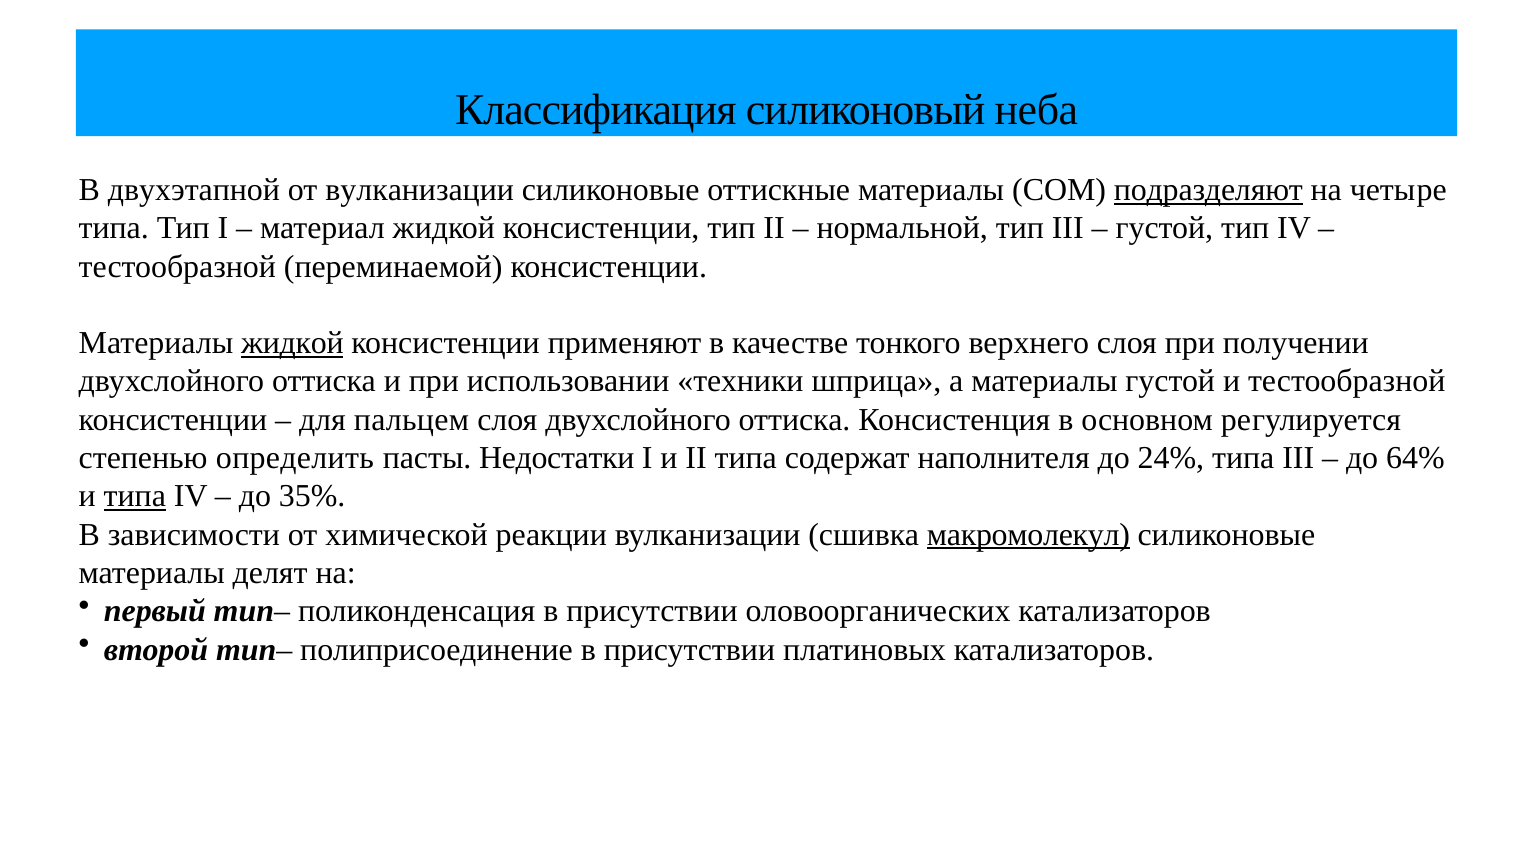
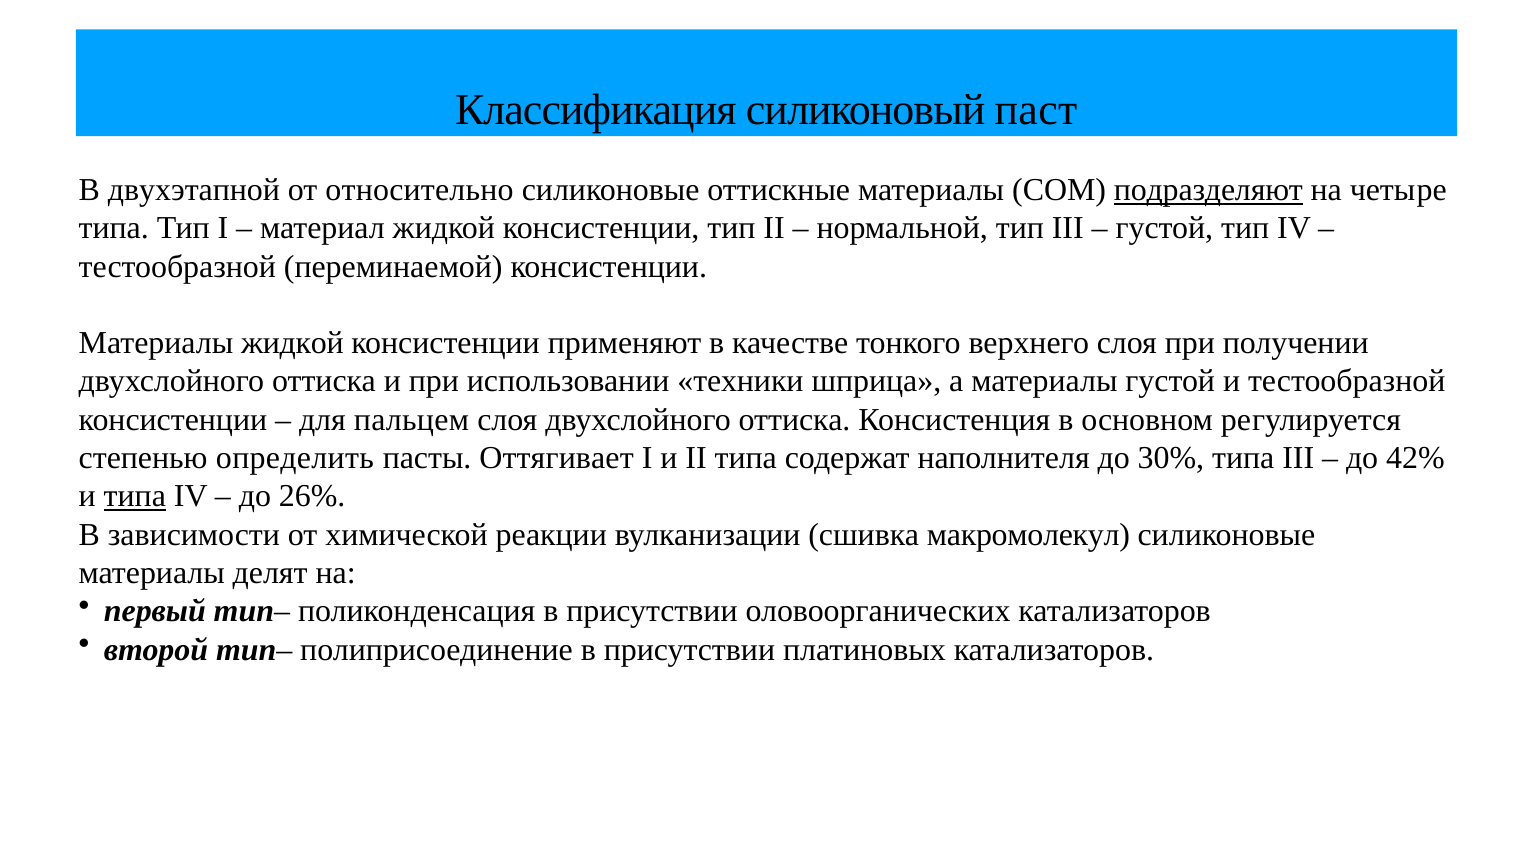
неба: неба -> паст (1036, 110)
от вулканизации: вулканизации -> относительно (420, 190)
жидкой underline: present -> none (292, 343)
Недостатки: Недостатки -> Оттягивает (557, 458)
24%: 24% -> 30% (1171, 458)
64%: 64% -> 42% (1415, 458)
35%: 35% -> 26% (312, 497)
макромолекул underline: present -> none (1028, 535)
